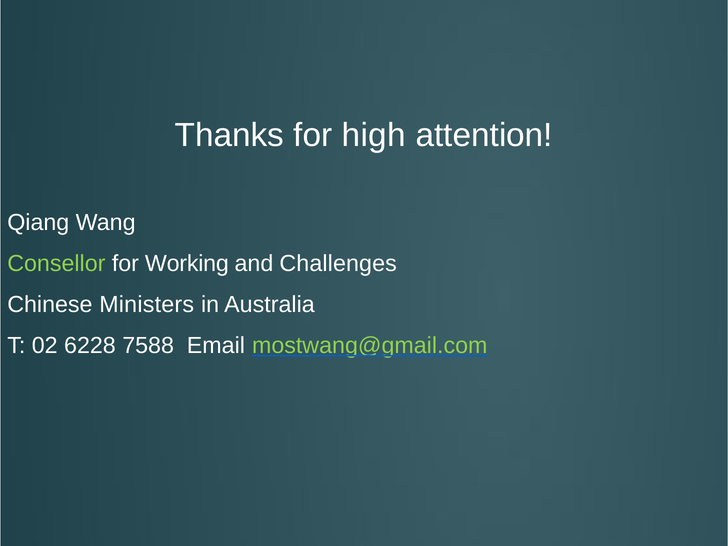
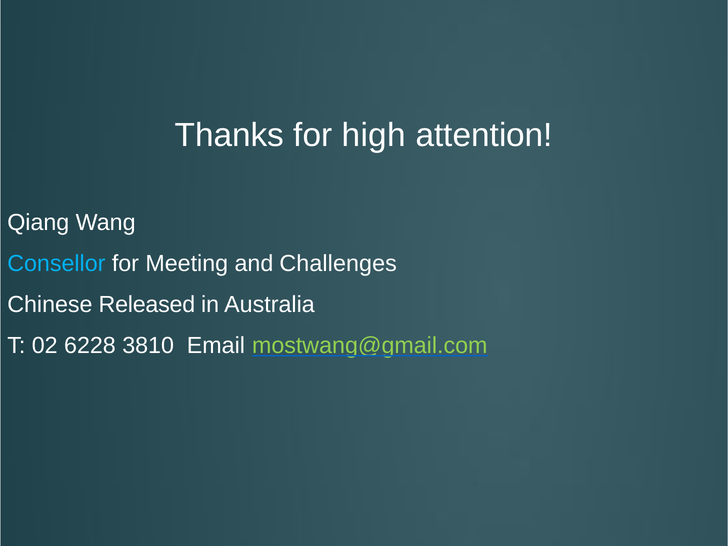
Consellor colour: light green -> light blue (56, 263)
Working: Working -> Meeting (187, 263)
Ministers: Ministers -> Released (147, 305)
7588: 7588 -> 3810 (148, 346)
